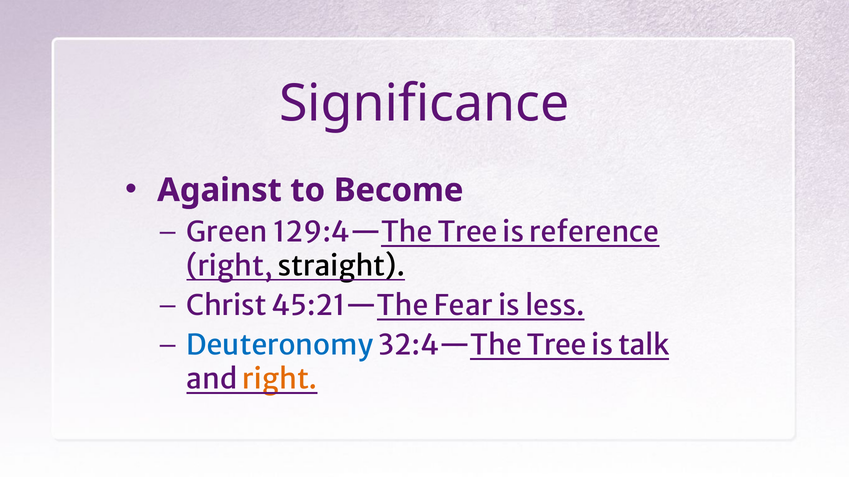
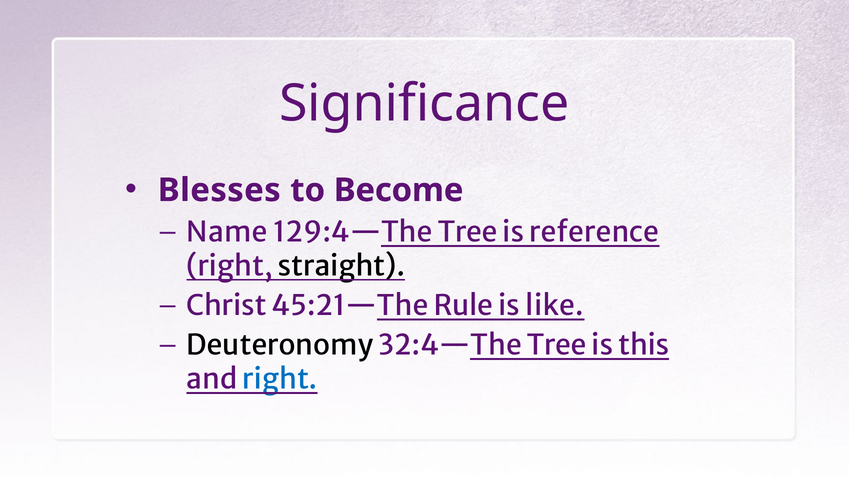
Against: Against -> Blesses (219, 190)
Green: Green -> Name (227, 233)
Fear: Fear -> Rule (463, 306)
less: less -> like (555, 306)
Deuteronomy colour: blue -> black (280, 346)
talk: talk -> this (644, 346)
right colour: orange -> blue (280, 380)
